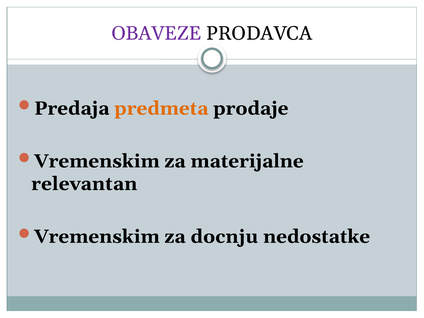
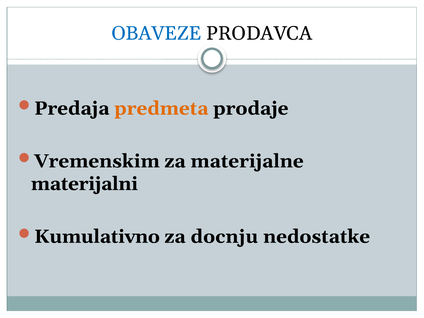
OBAVEZE colour: purple -> blue (156, 33)
relevantan: relevantan -> materijalni (84, 184)
Vremenskim: Vremenskim -> Kumulativno (97, 237)
